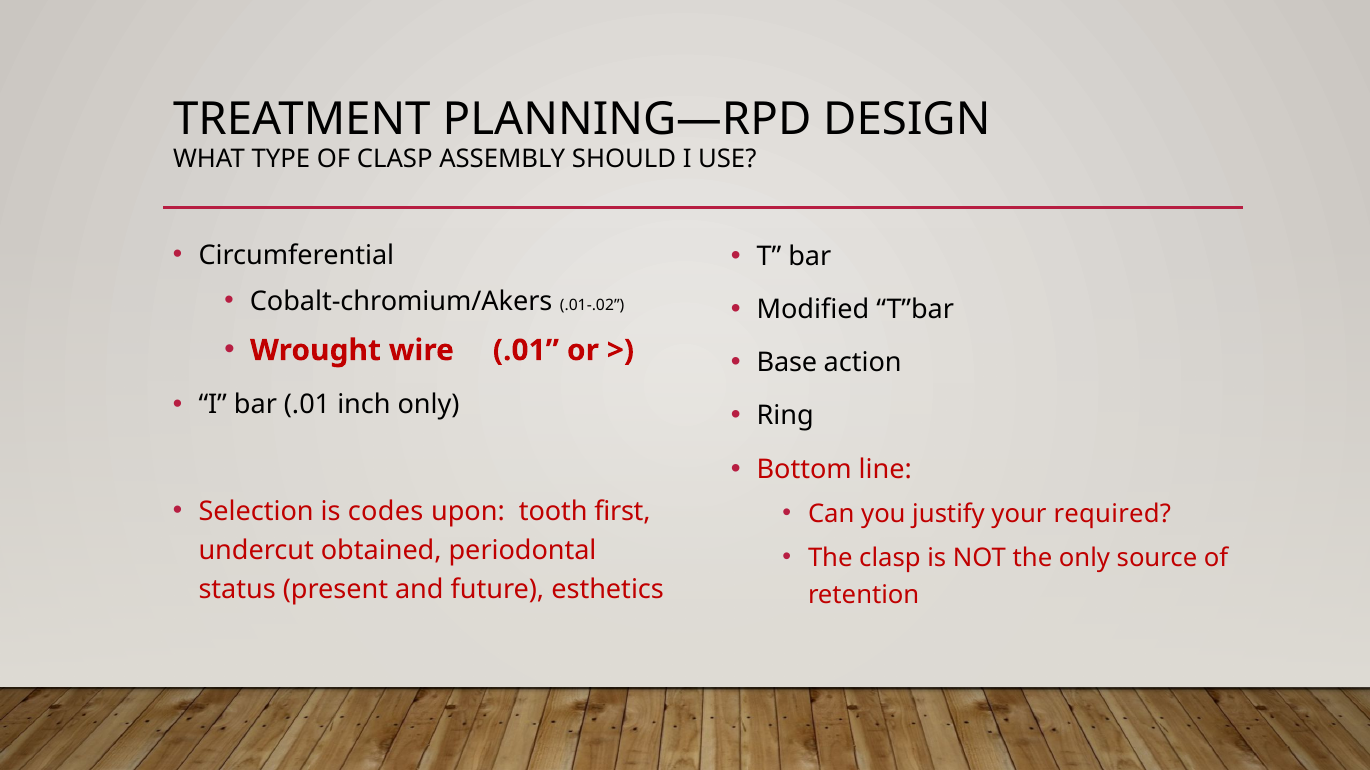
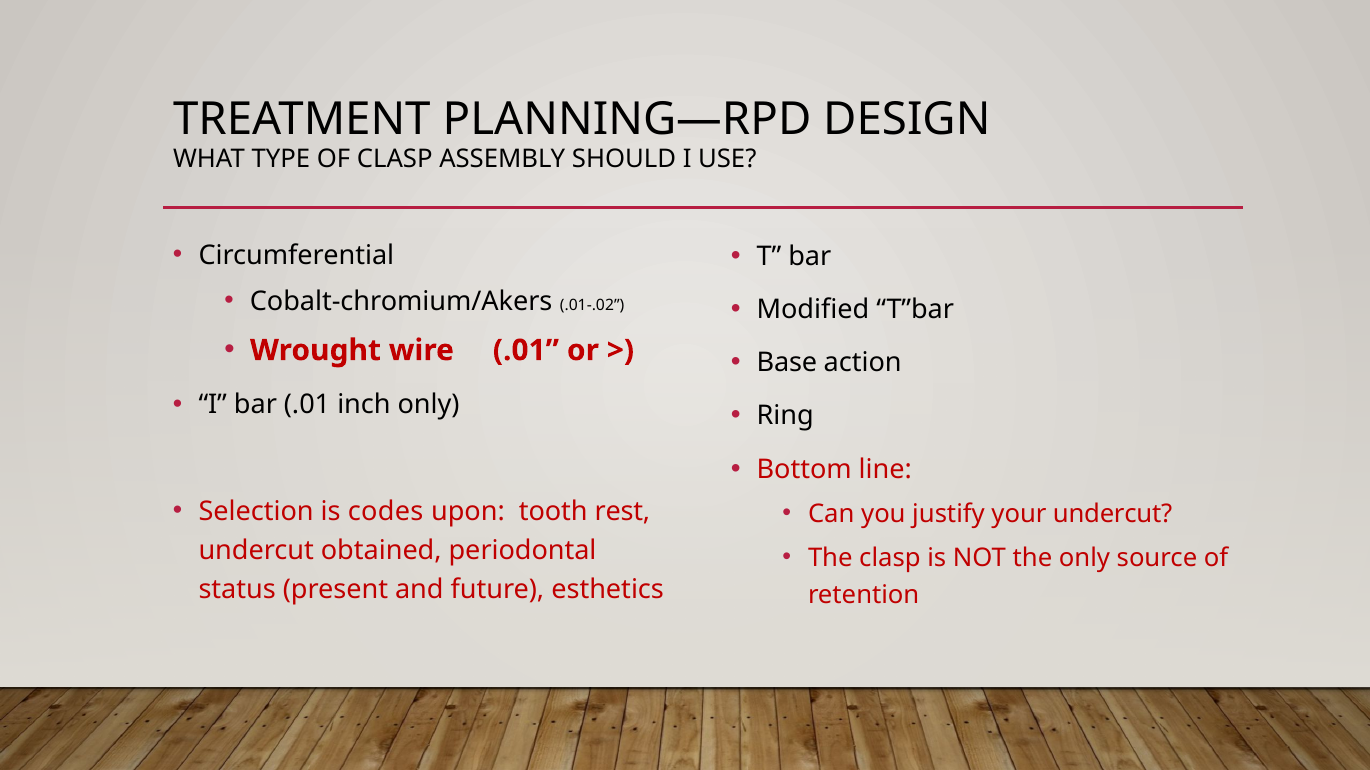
first: first -> rest (622, 512)
your required: required -> undercut (1113, 514)
